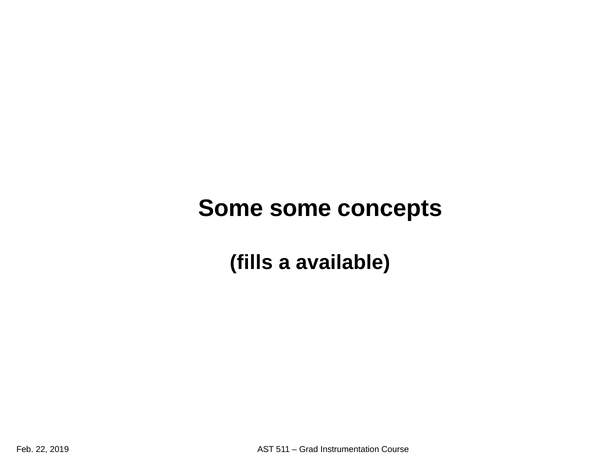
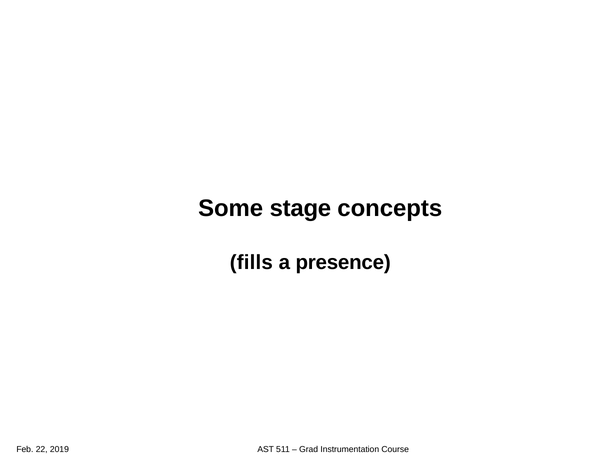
Some some: some -> stage (300, 209)
available: available -> presence (343, 263)
